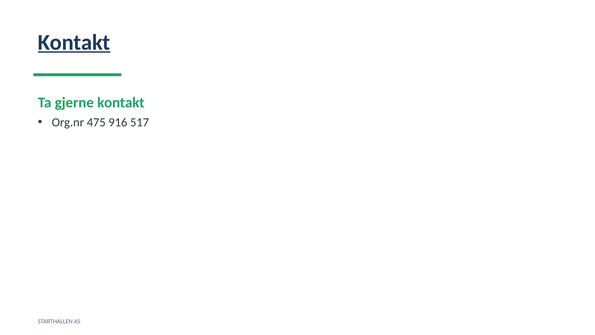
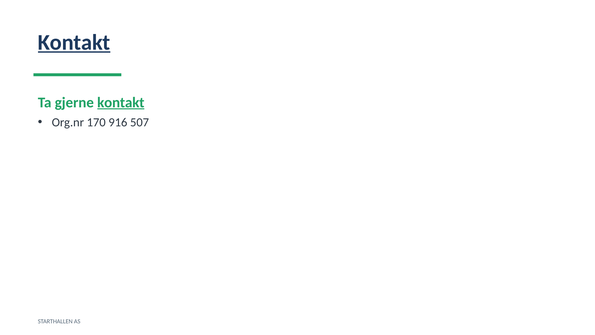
kontakt underline: none -> present (121, 102)
475: 475 -> 170 (96, 122)
517: 517 -> 507 (140, 122)
